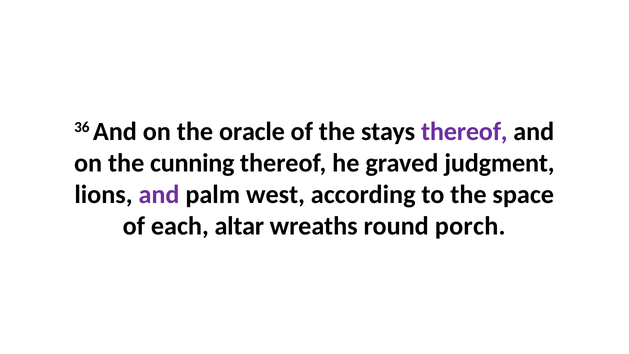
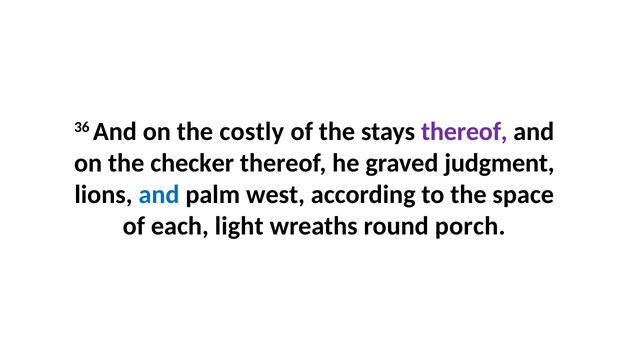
oracle: oracle -> costly (252, 132)
cunning: cunning -> checker (192, 163)
and colour: purple -> blue (159, 194)
altar: altar -> light (239, 226)
